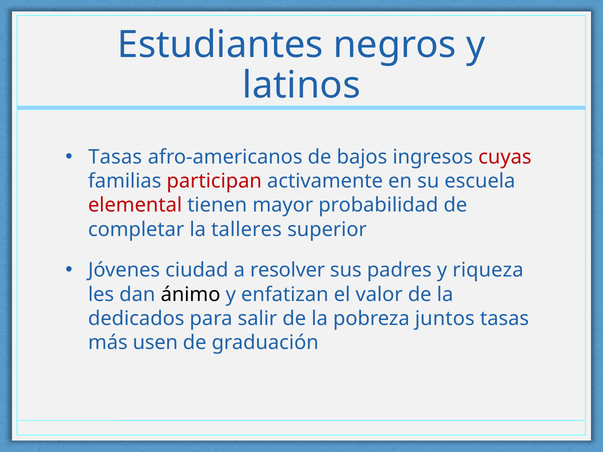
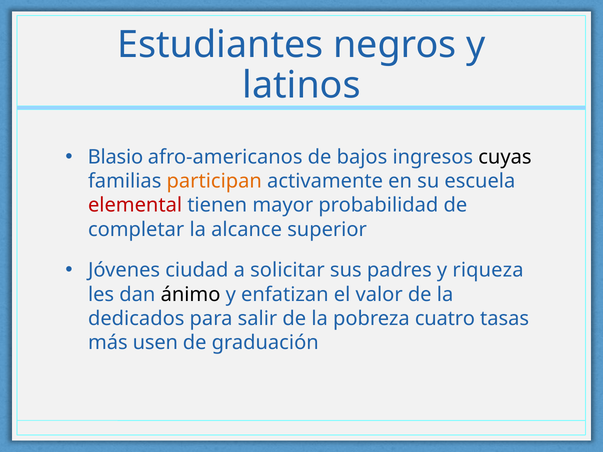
Tasas: Tasas -> Blasio (115, 157)
cuyas colour: red -> black (505, 157)
participan colour: red -> orange (214, 181)
talleres: talleres -> alcance (247, 230)
resolver: resolver -> solicitar (287, 270)
juntos: juntos -> cuatro (445, 319)
